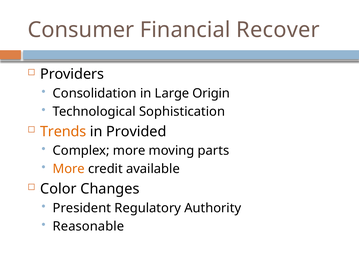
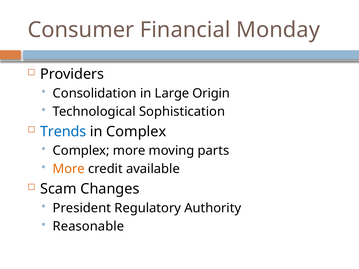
Recover: Recover -> Monday (278, 30)
Trends colour: orange -> blue (63, 132)
in Provided: Provided -> Complex (136, 132)
Color: Color -> Scam (58, 189)
